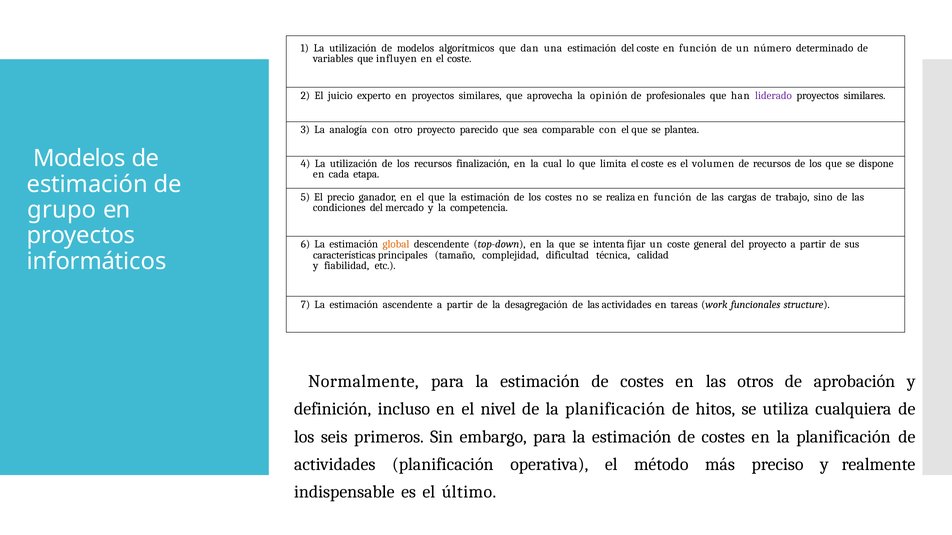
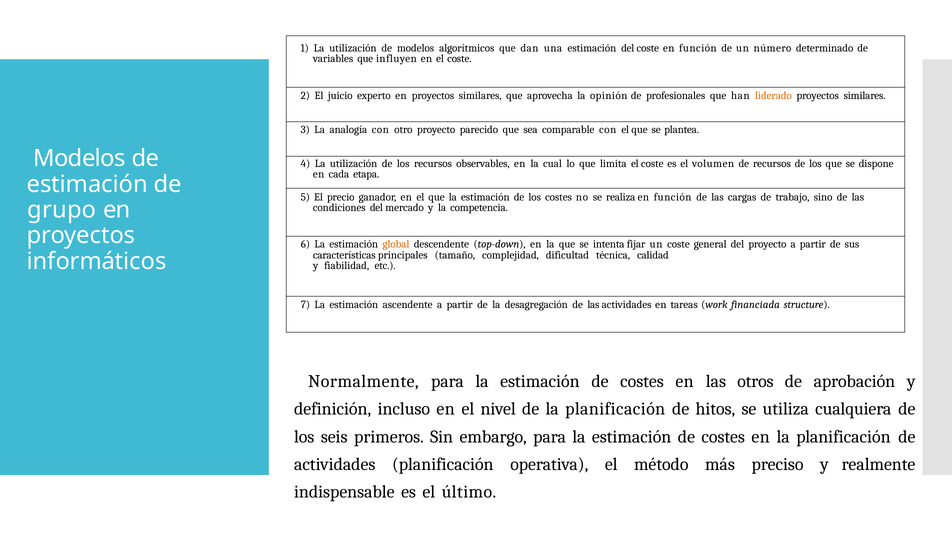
liderado colour: purple -> orange (773, 96)
finalización: finalización -> observables (483, 164)
funcionales: funcionales -> financiada (756, 305)
